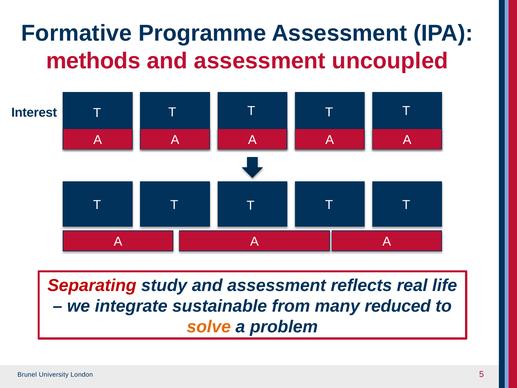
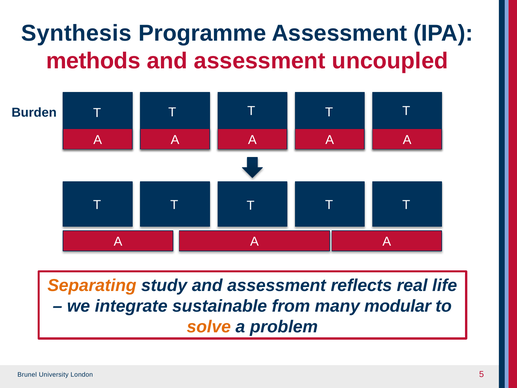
Formative: Formative -> Synthesis (76, 33)
Interest: Interest -> Burden (34, 113)
Separating colour: red -> orange (92, 285)
reduced: reduced -> modular (398, 306)
